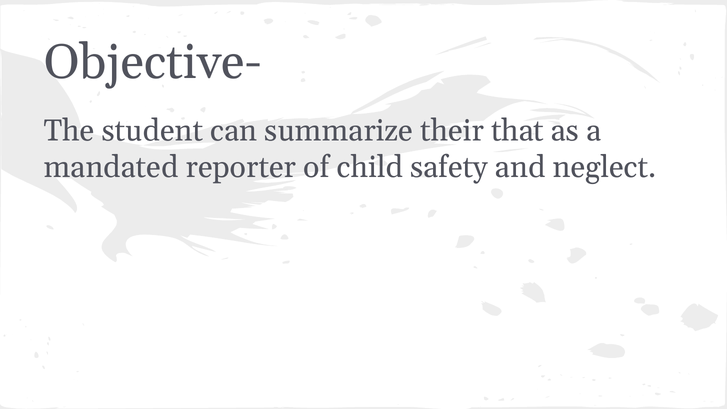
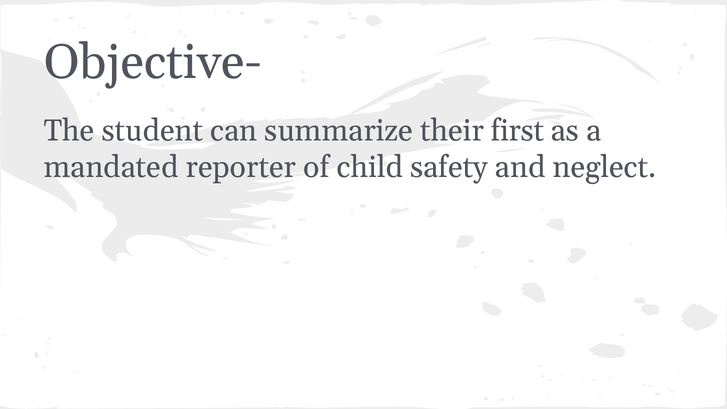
that: that -> first (518, 131)
